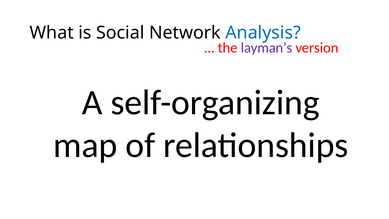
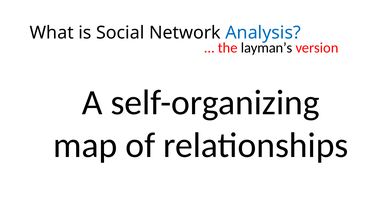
layman’s colour: purple -> black (267, 48)
